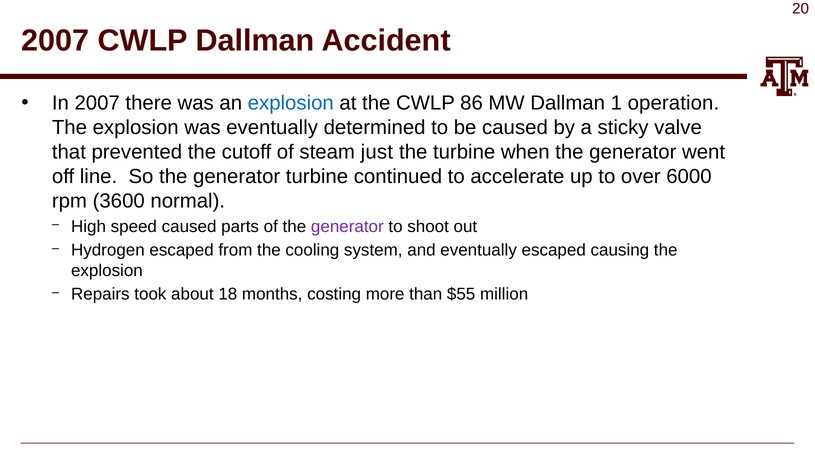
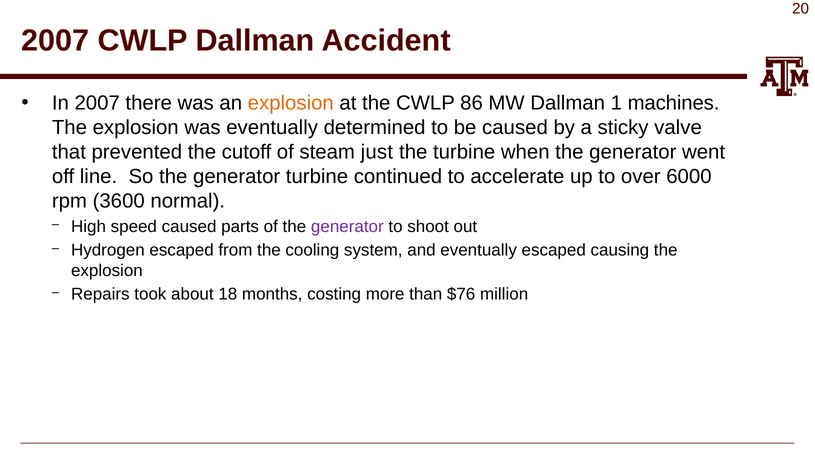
explosion colour: blue -> orange (291, 103)
operation: operation -> machines (674, 103)
$55: $55 -> $76 (461, 295)
